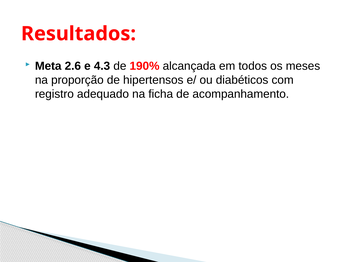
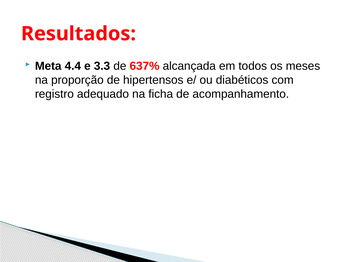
2.6: 2.6 -> 4.4 (73, 66)
4.3: 4.3 -> 3.3 (102, 66)
190%: 190% -> 637% (145, 66)
